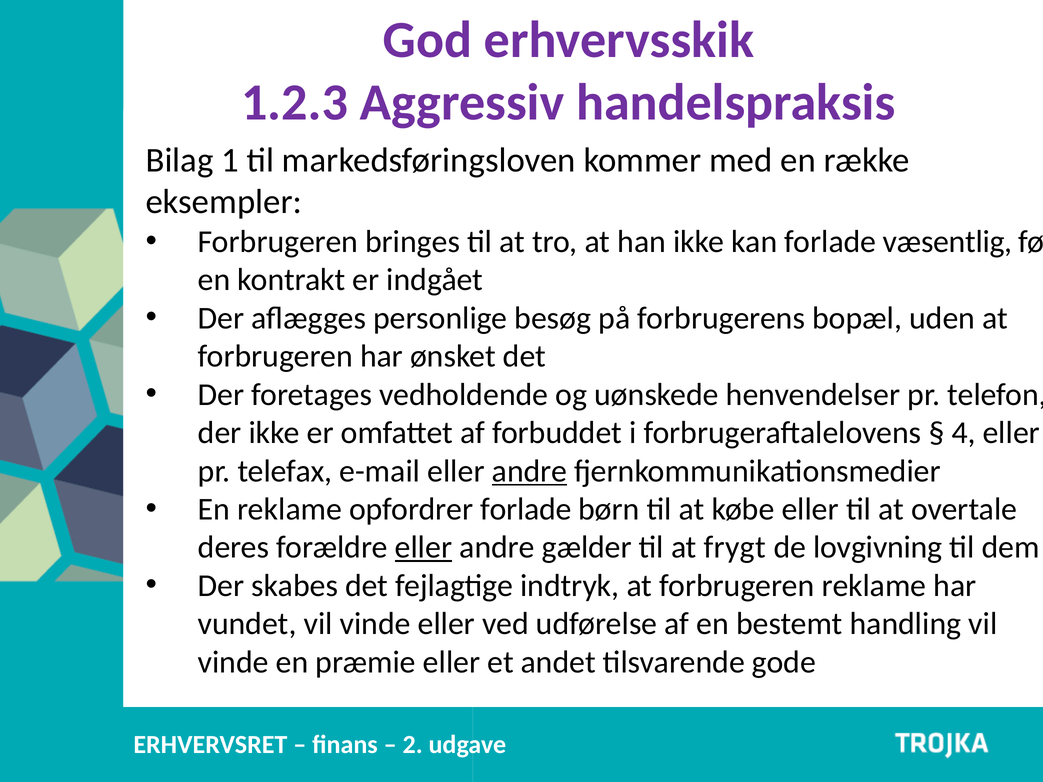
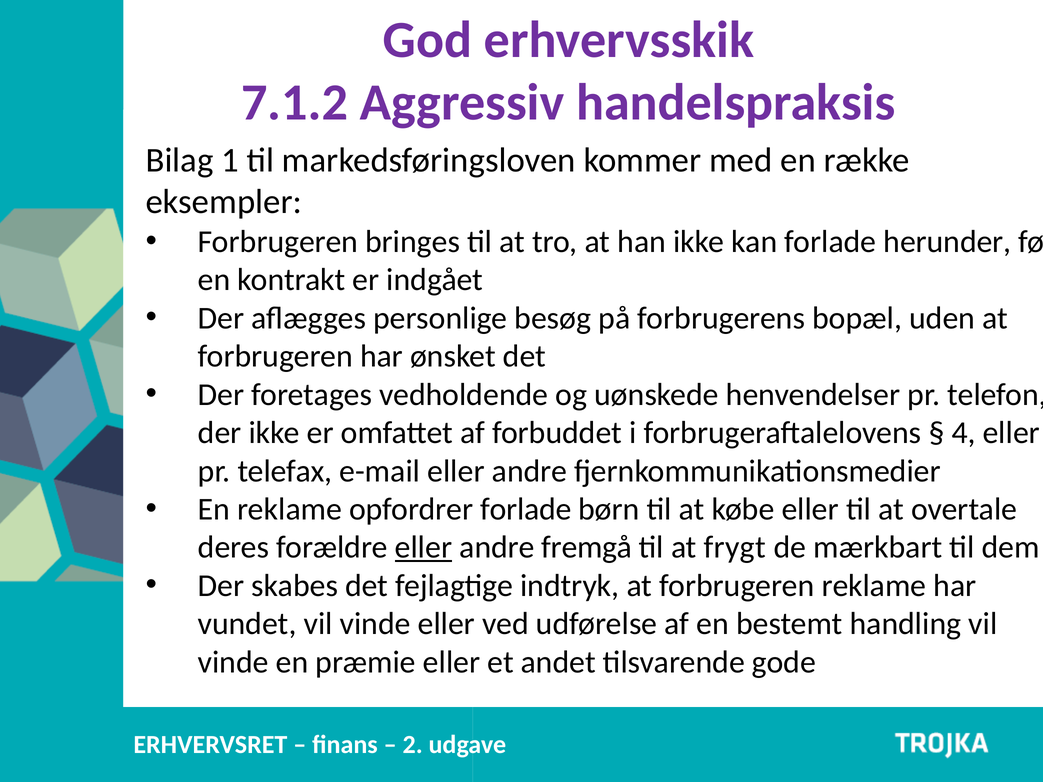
1.2.3: 1.2.3 -> 7.1.2 (295, 103)
væsentlig: væsentlig -> herunder (947, 242)
andre underline: present -> none (530, 471)
gælder: gælder -> fremgå (587, 548)
lovgivning: lovgivning -> mærkbart (878, 548)
